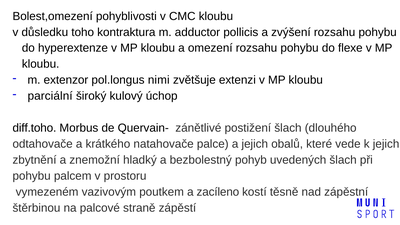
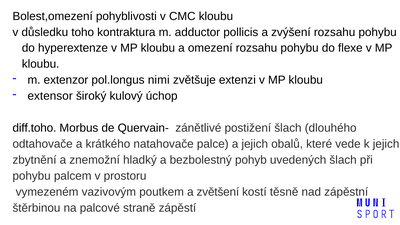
parciální: parciální -> extensor (50, 96)
zacíleno: zacíleno -> zvětšení (218, 192)
